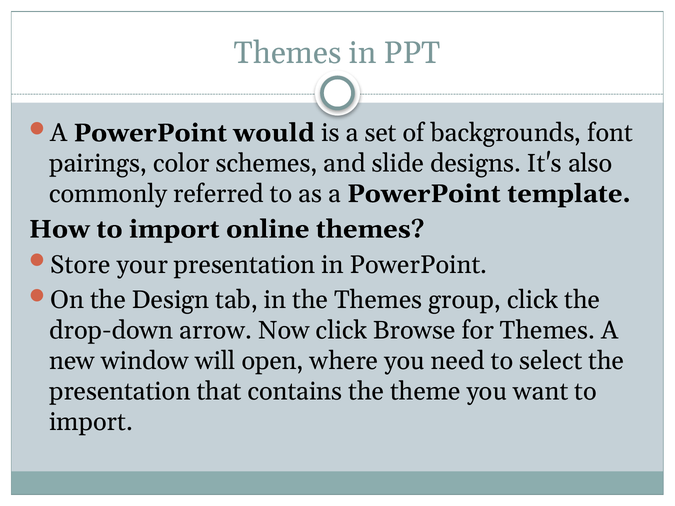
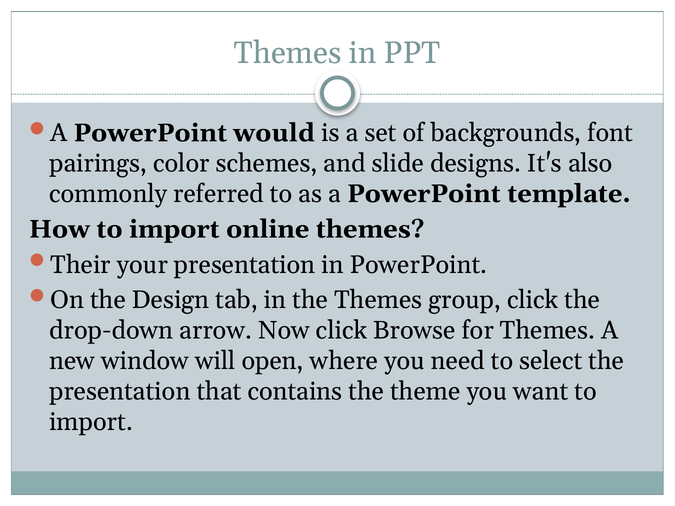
Store: Store -> Their (81, 265)
